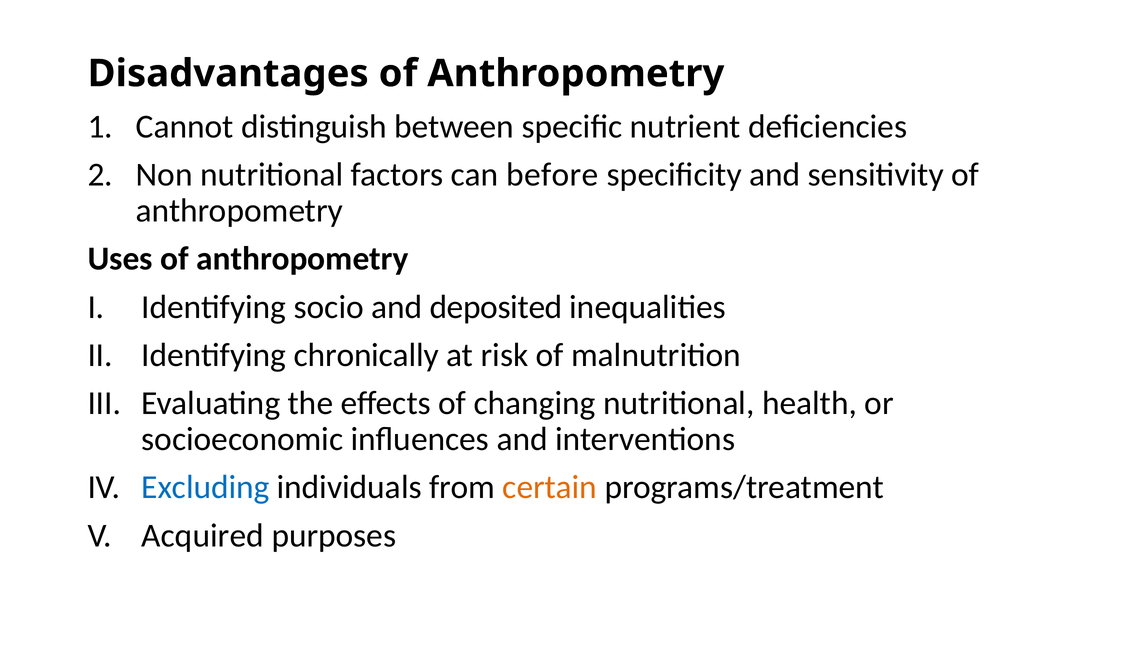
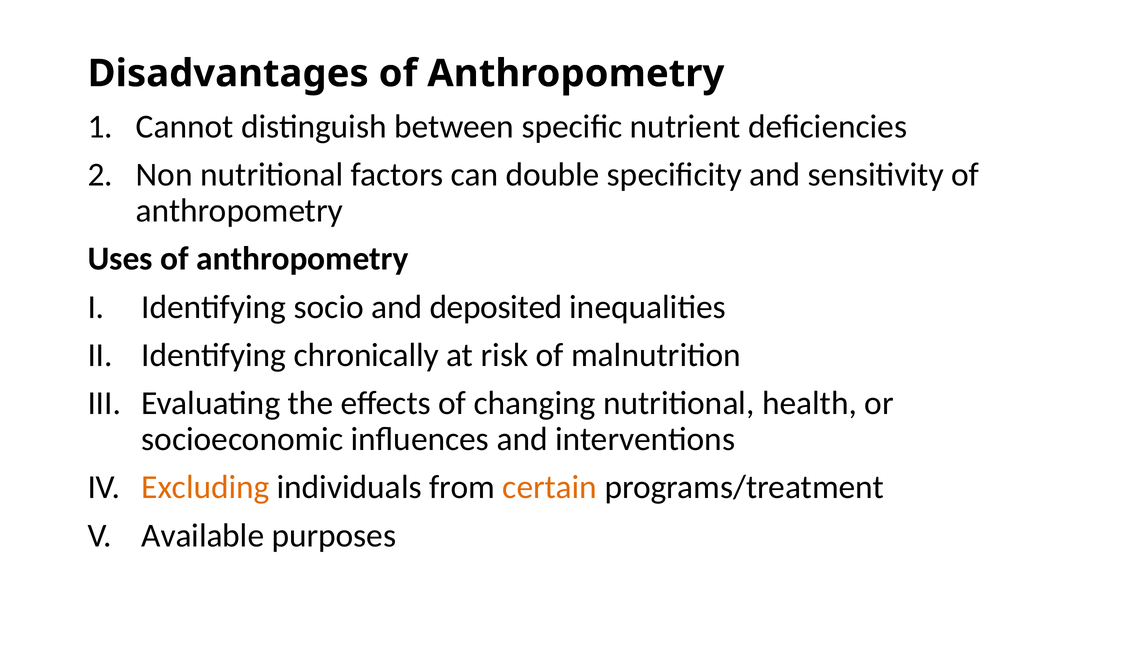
before: before -> double (553, 175)
Excluding colour: blue -> orange (205, 487)
Acquired: Acquired -> Available (203, 535)
